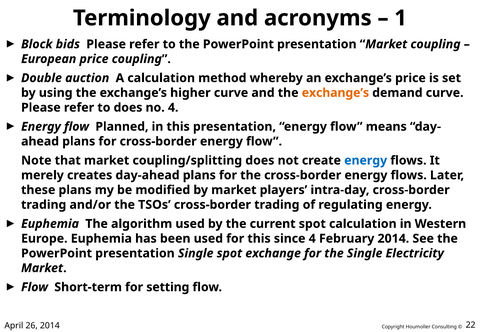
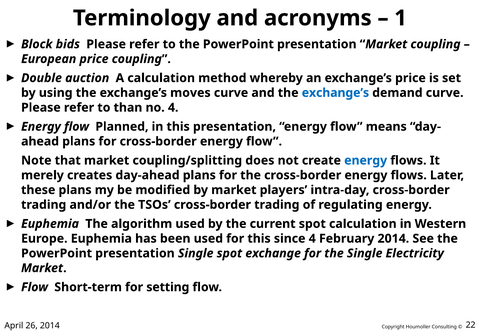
higher: higher -> moves (190, 93)
exchange’s colour: orange -> blue (335, 93)
to does: does -> than (128, 108)
